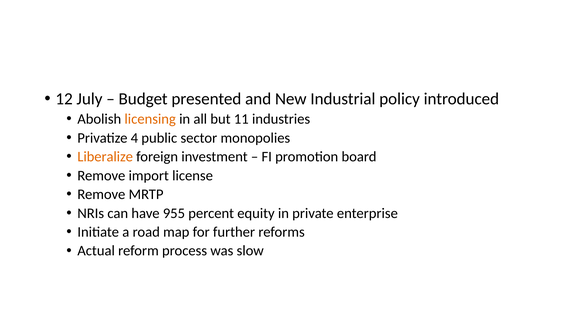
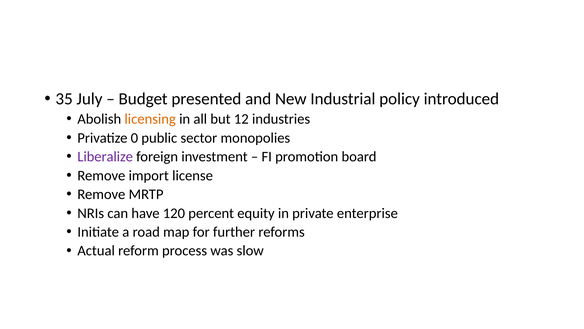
12: 12 -> 35 (64, 99)
11: 11 -> 12 (241, 119)
4: 4 -> 0 (134, 138)
Liberalize colour: orange -> purple (105, 156)
955: 955 -> 120 (174, 213)
